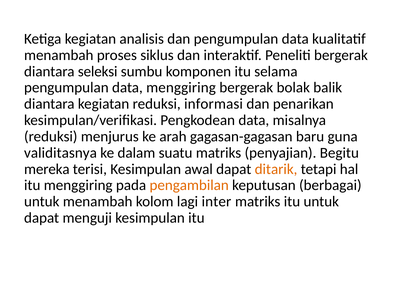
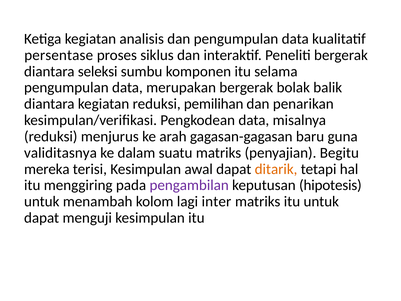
menambah: menambah -> persentase (59, 55)
data menggiring: menggiring -> merupakan (181, 88)
informasi: informasi -> pemilihan (214, 104)
pengambilan colour: orange -> purple (189, 185)
berbagai: berbagai -> hipotesis (330, 185)
